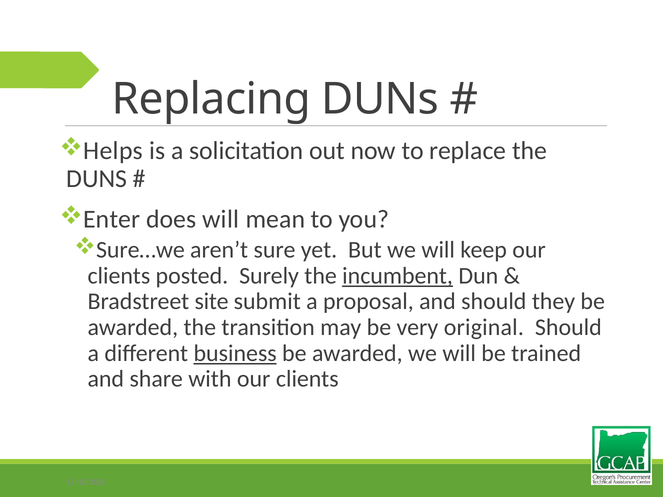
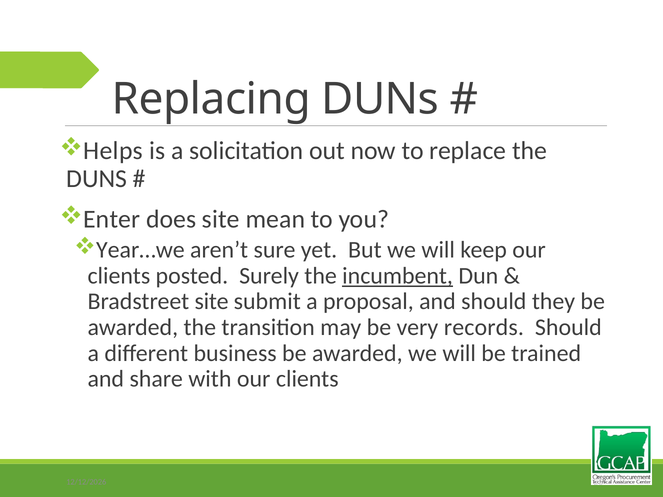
does will: will -> site (221, 220)
Sure…we: Sure…we -> Year…we (140, 250)
original: original -> records (484, 328)
business underline: present -> none (235, 353)
